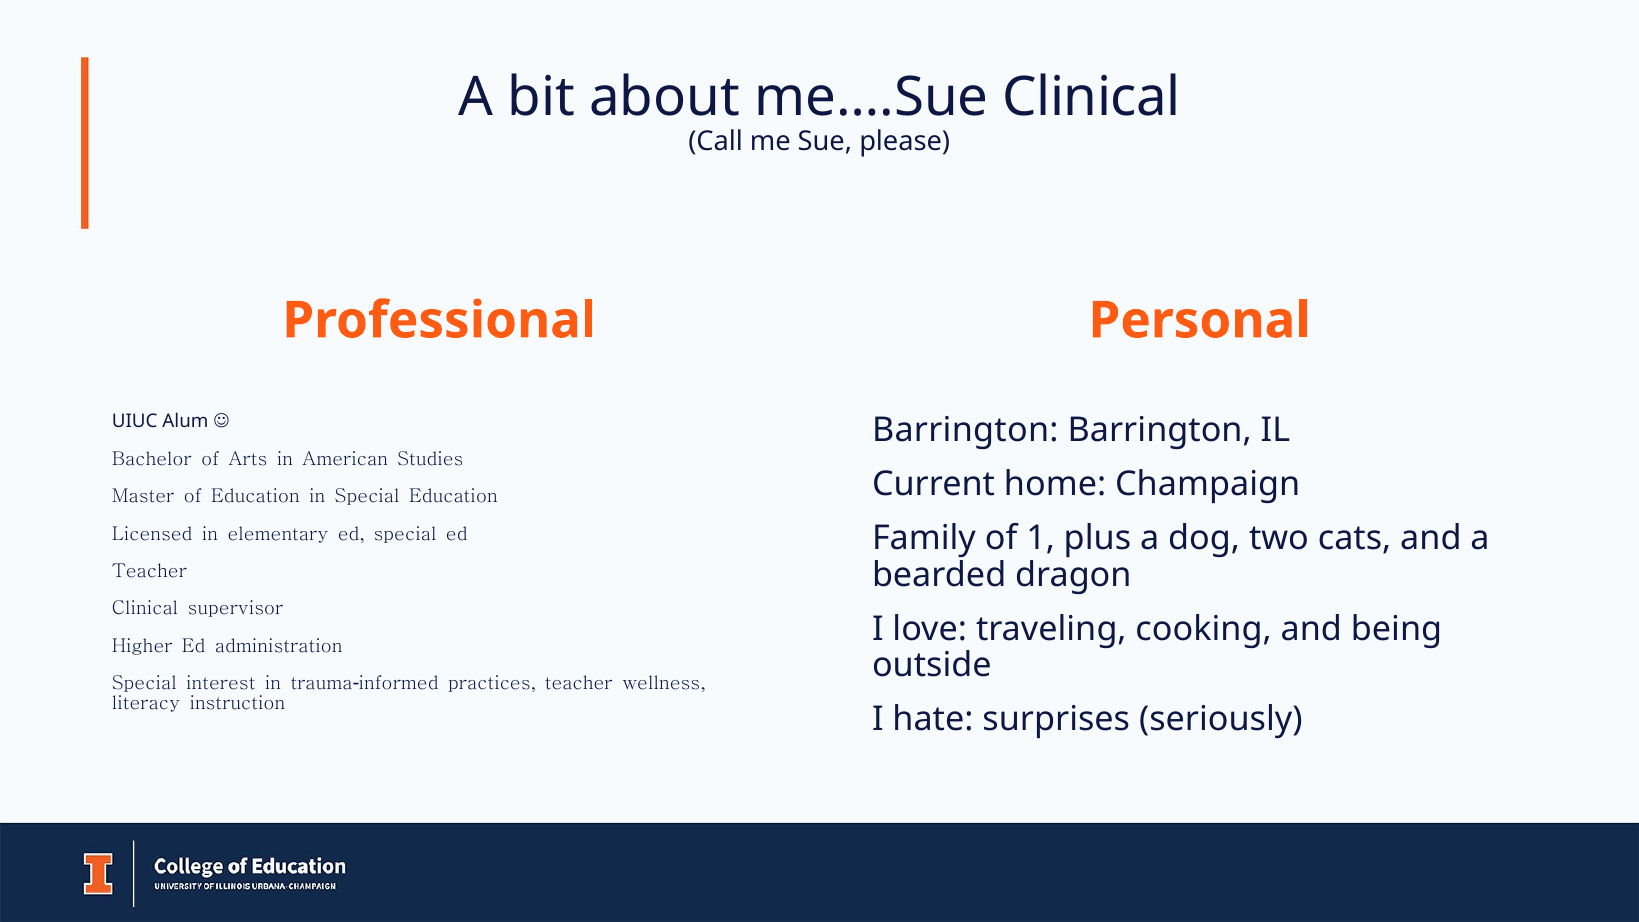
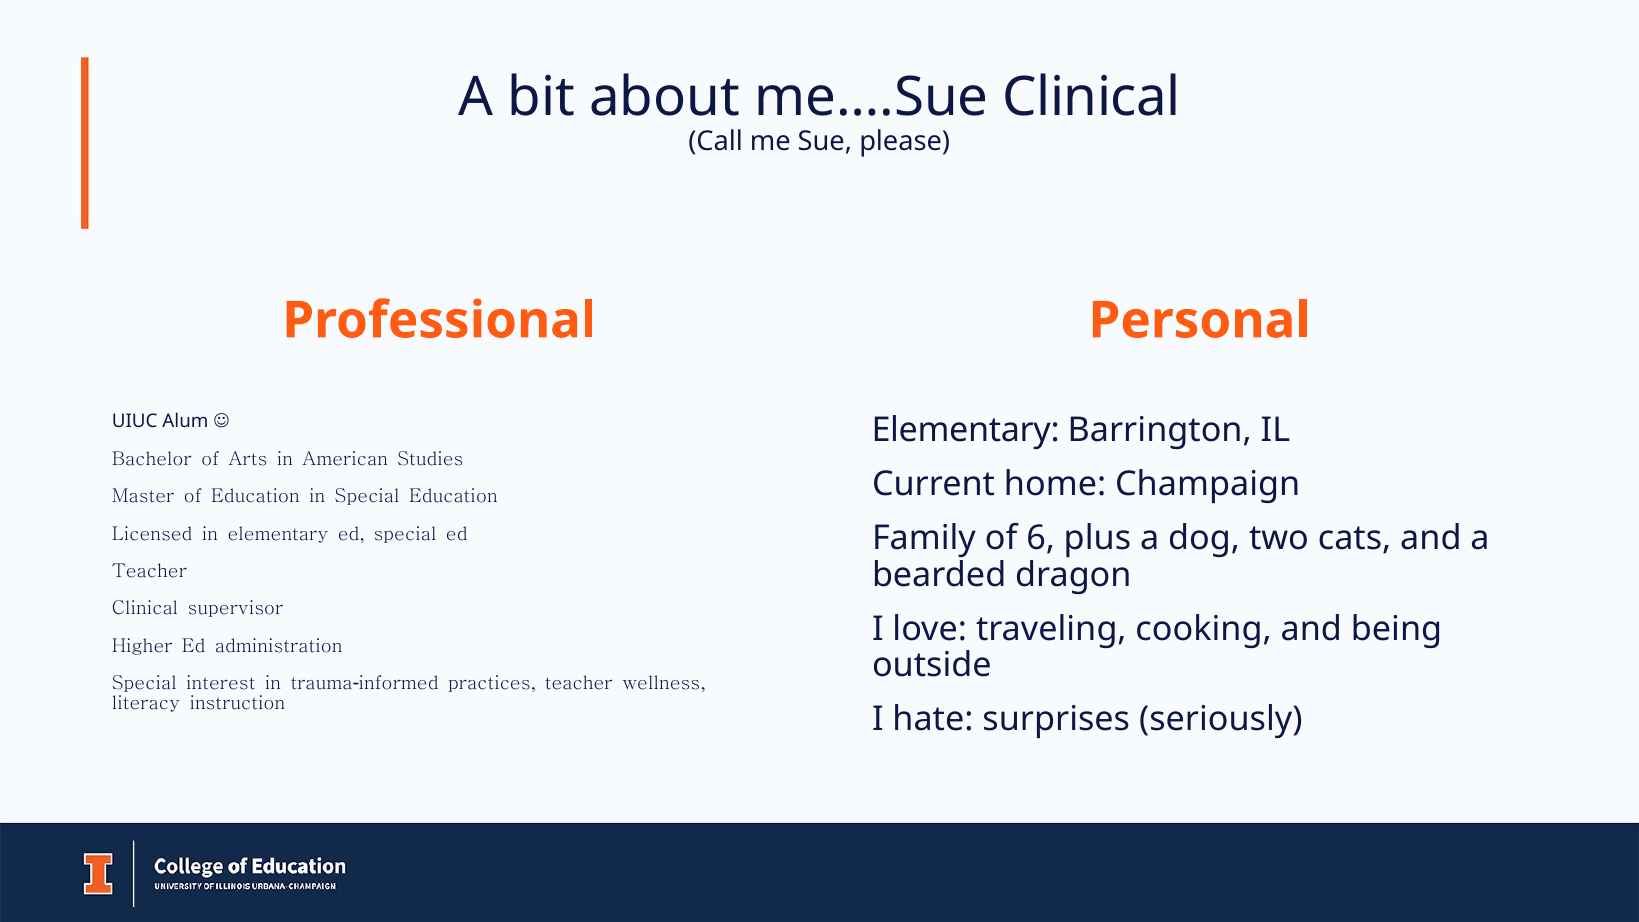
Barrington: Barrington -> Elementary (966, 430)
1: 1 -> 6 (1041, 538)
